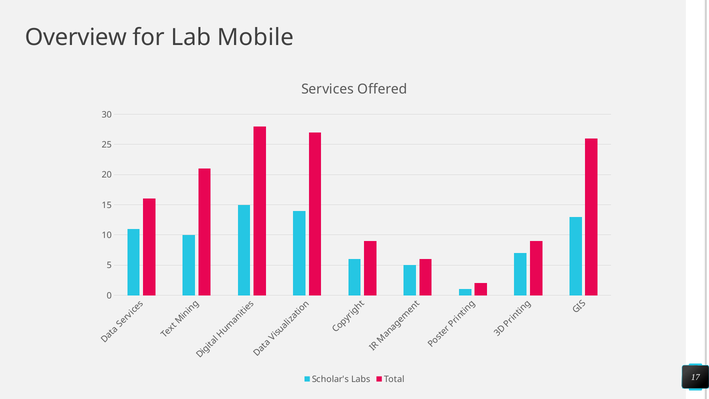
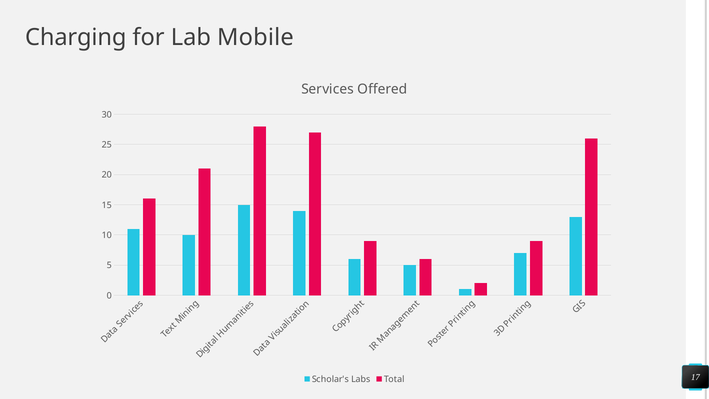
Overview: Overview -> Charging (76, 38)
